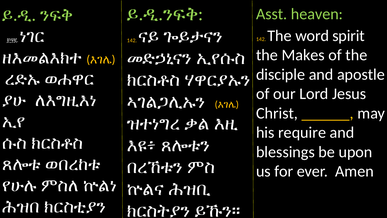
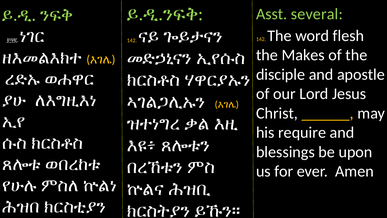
heaven: heaven -> several (317, 14)
spirit: spirit -> flesh (348, 36)
